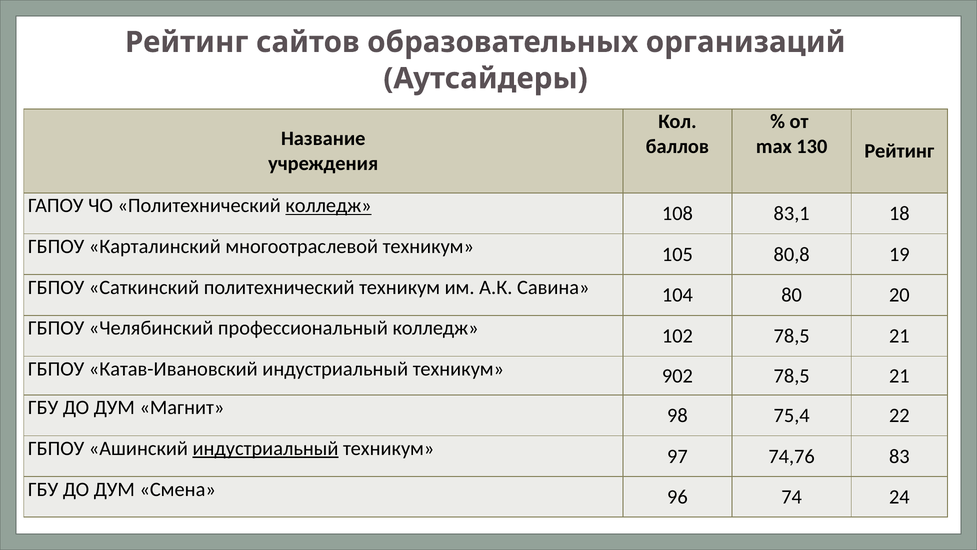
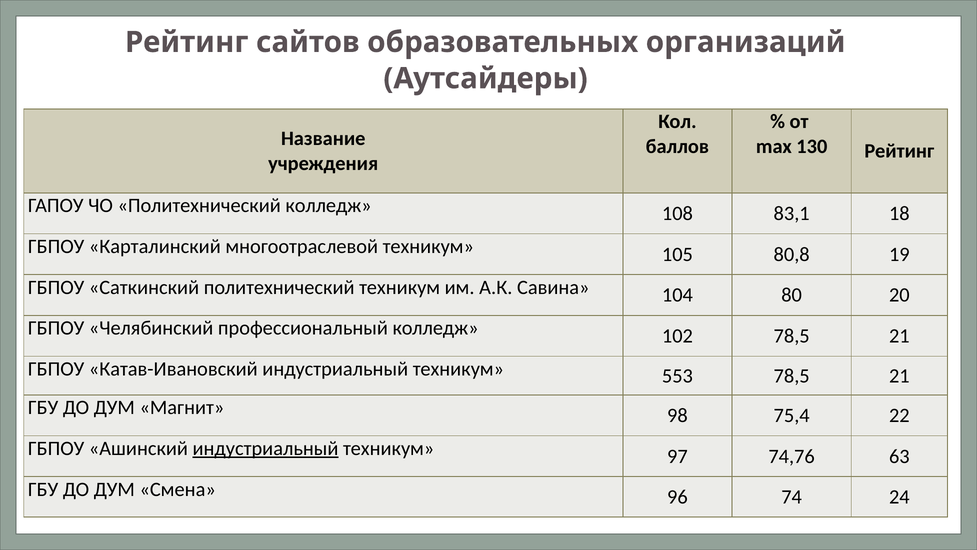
колледж underline: present -> none (329, 206)
902: 902 -> 553 (677, 376)
83: 83 -> 63 (899, 456)
